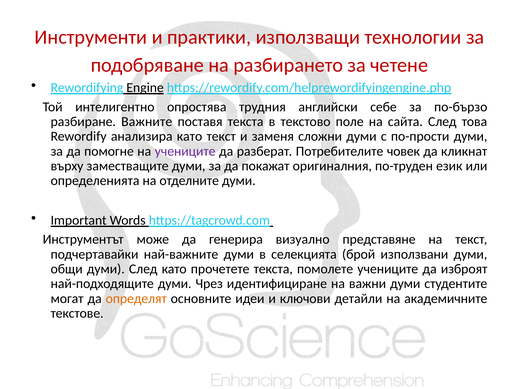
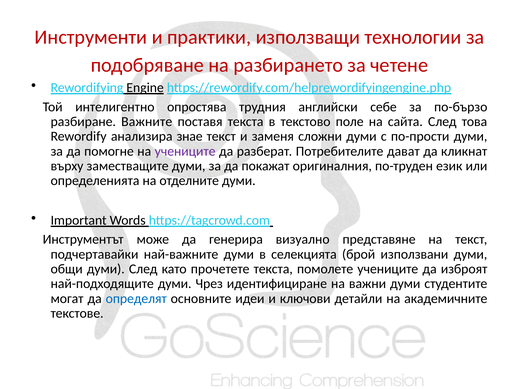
анализира като: като -> знае (190, 137)
човек: човек -> дават (403, 151)
определят colour: orange -> blue (136, 299)
